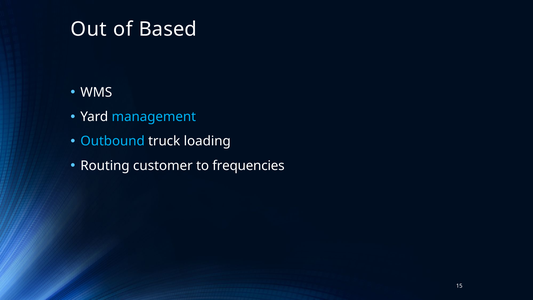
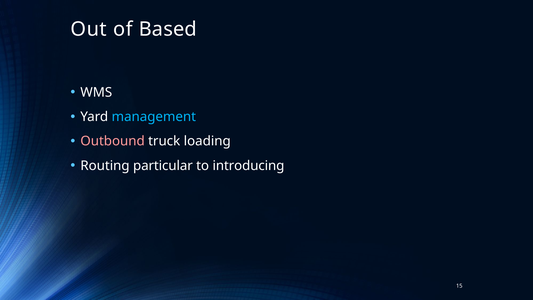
Outbound colour: light blue -> pink (113, 141)
customer: customer -> particular (163, 166)
frequencies: frequencies -> introducing (248, 166)
